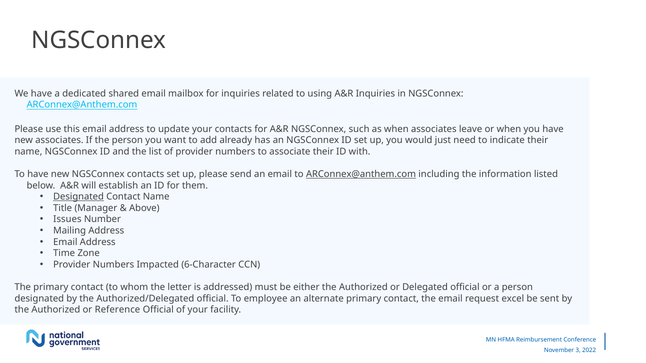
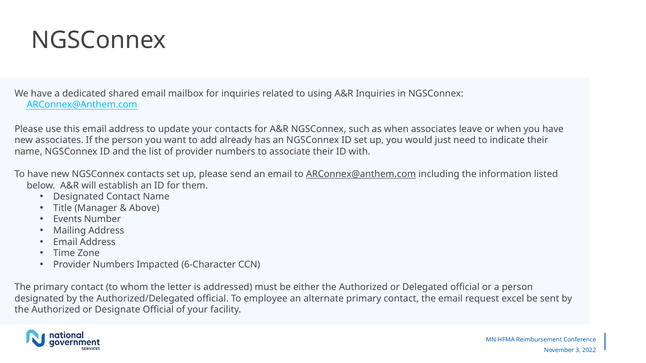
Designated underline: present -> none (79, 197)
Issues: Issues -> Events (67, 220)
Reference: Reference -> Designate (118, 310)
